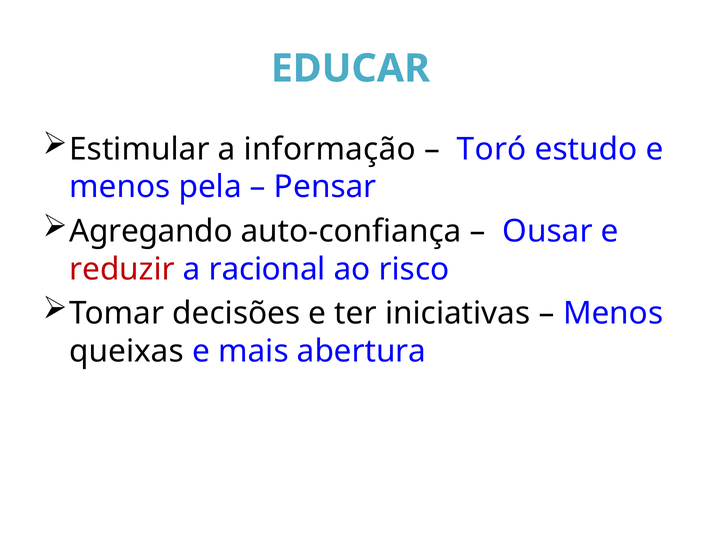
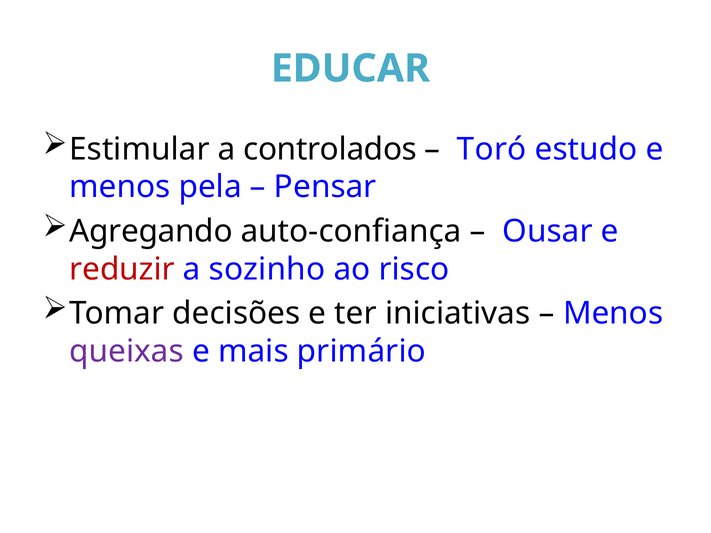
informação: informação -> controlados (330, 149)
racional: racional -> sozinho (267, 269)
queixas colour: black -> purple (127, 351)
abertura: abertura -> primário (361, 351)
